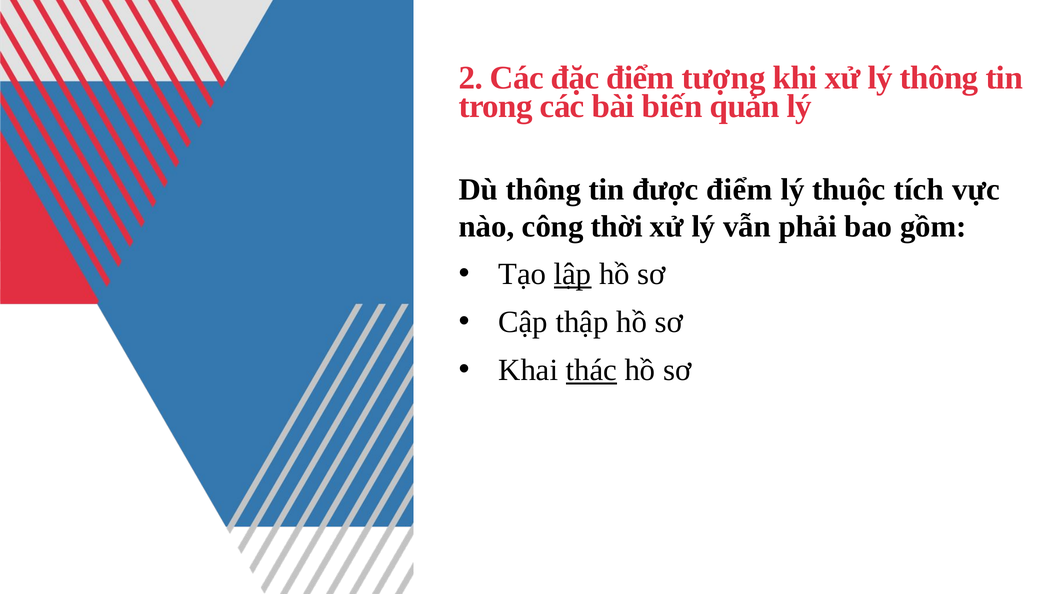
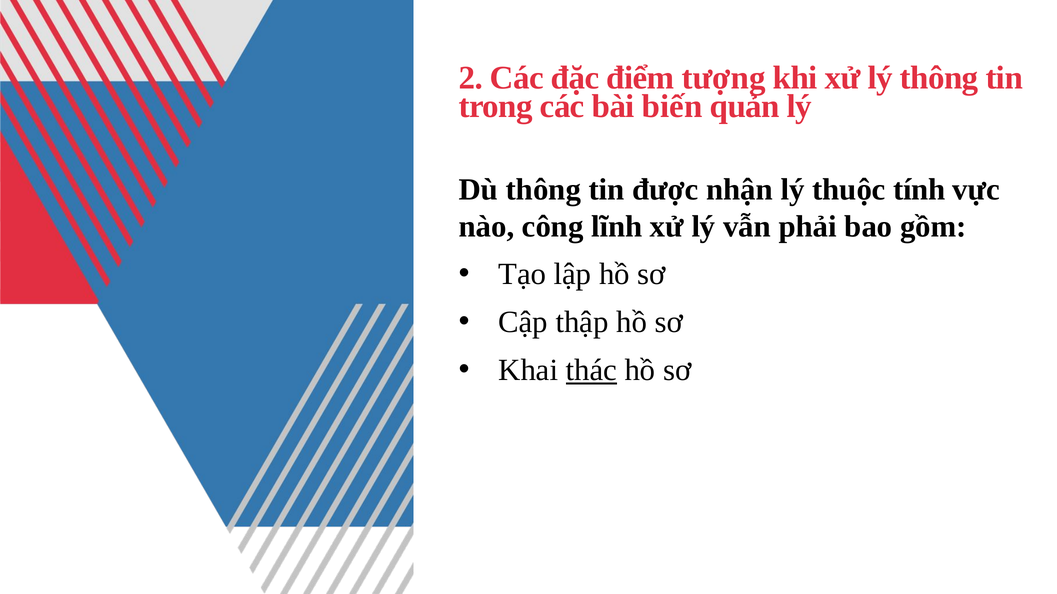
được điểm: điểm -> nhận (740, 190)
tích: tích -> tính (919, 190)
thời: thời -> lĩnh (617, 227)
lập underline: present -> none (573, 275)
